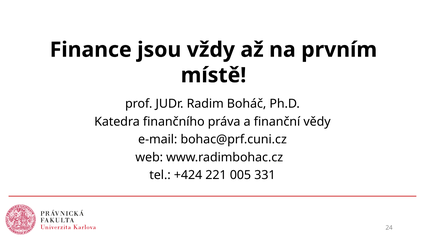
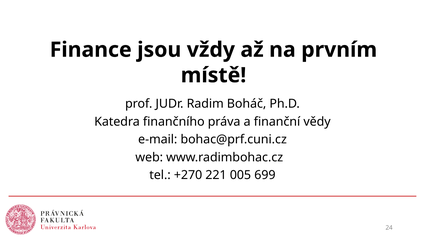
+424: +424 -> +270 (188, 175)
331: 331 -> 699 (265, 175)
